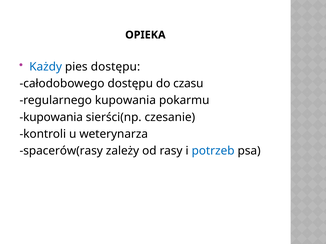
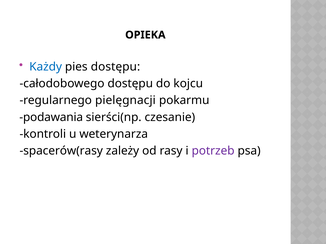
czasu: czasu -> kojcu (188, 84)
regularnego kupowania: kupowania -> pielęgnacji (125, 101)
kupowania: kupowania -> podawania (51, 117)
potrzeb colour: blue -> purple (213, 151)
